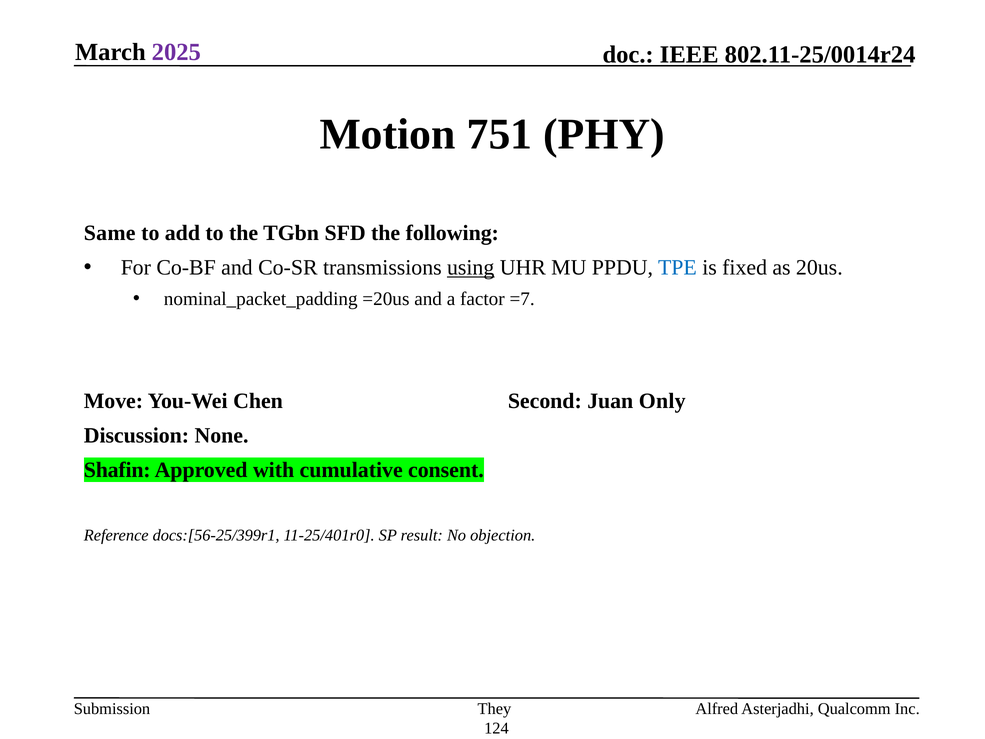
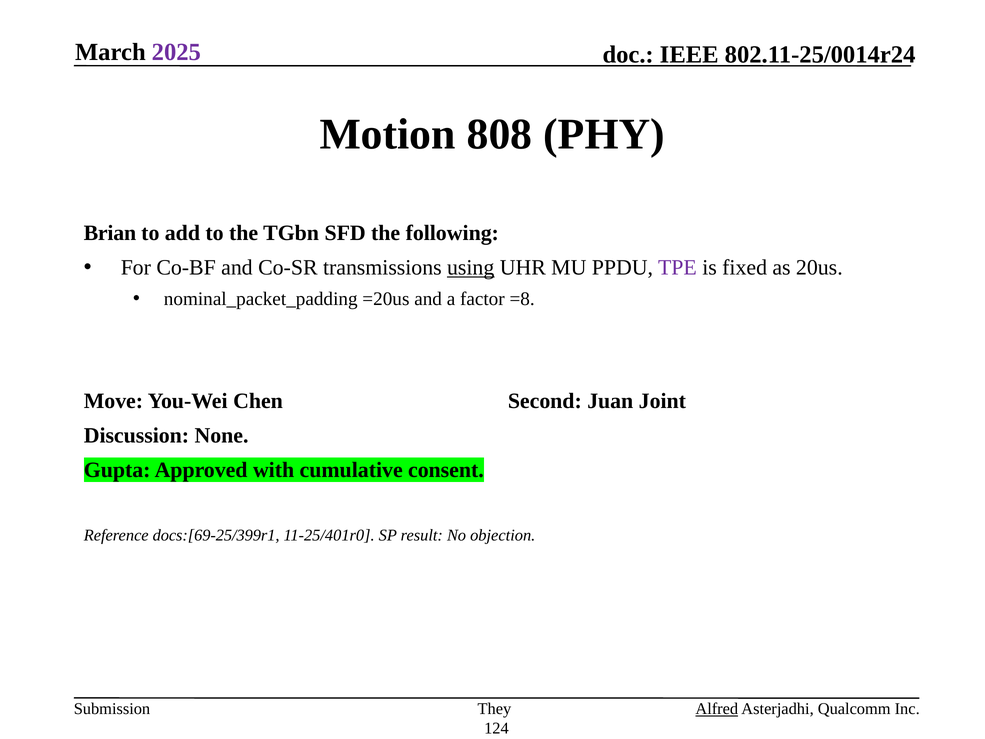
751: 751 -> 808 (499, 134)
Same: Same -> Brian (110, 233)
TPE colour: blue -> purple (677, 267)
=7: =7 -> =8 (522, 299)
Only: Only -> Joint (662, 401)
Shafin: Shafin -> Gupta (117, 470)
docs:[56-25/399r1: docs:[56-25/399r1 -> docs:[69-25/399r1 (216, 535)
Alfred underline: none -> present (717, 709)
